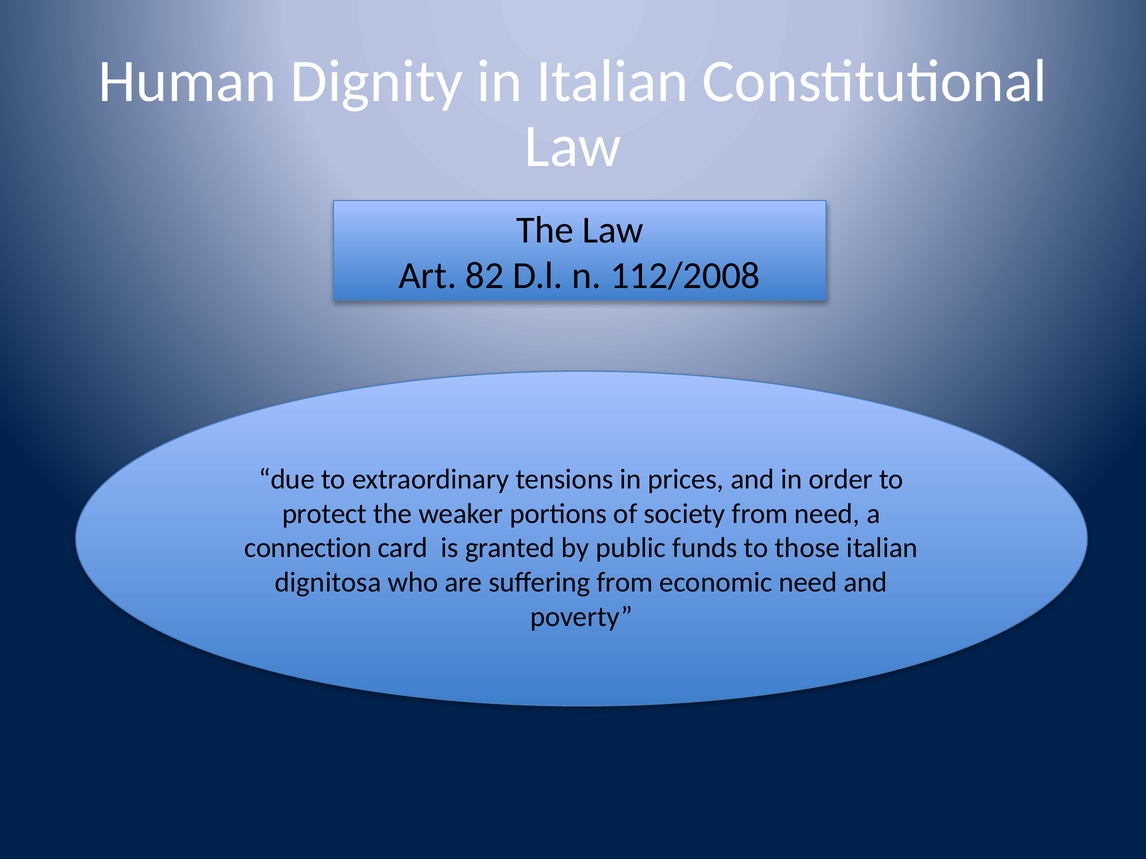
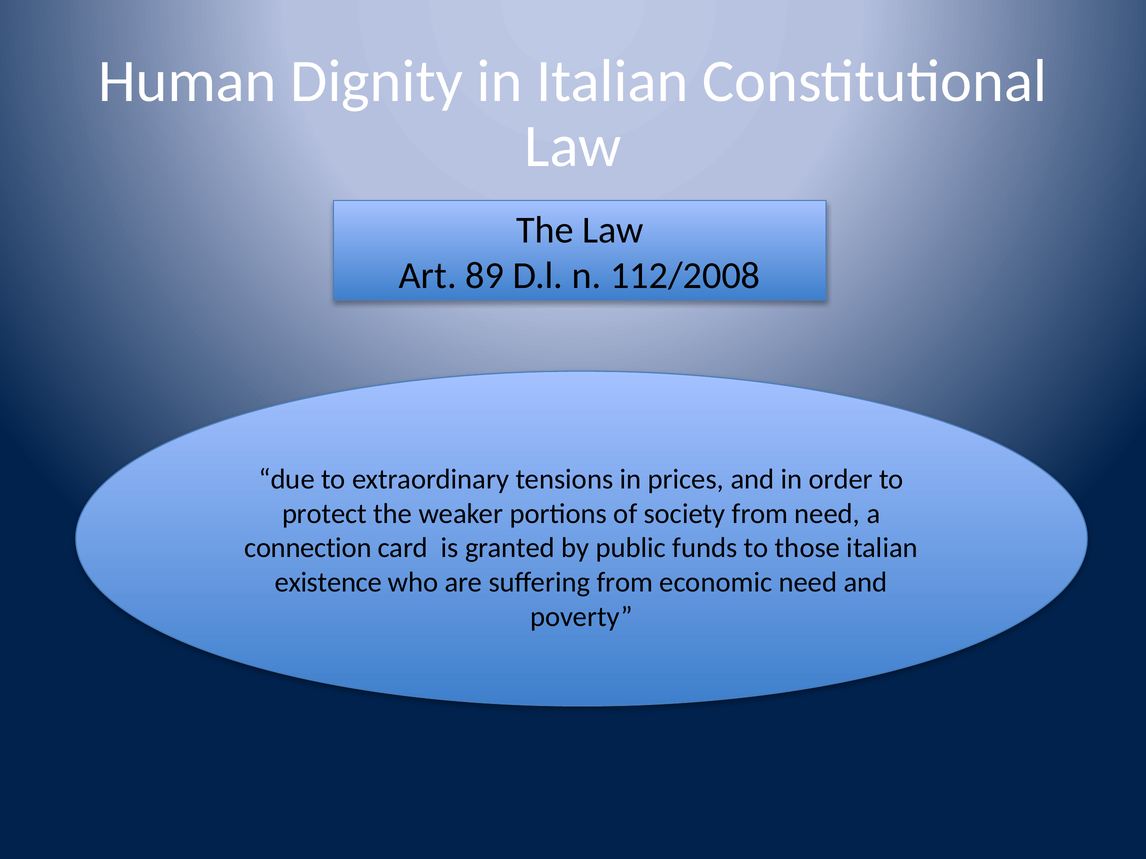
82: 82 -> 89 (485, 276)
dignitosa: dignitosa -> existence (328, 583)
